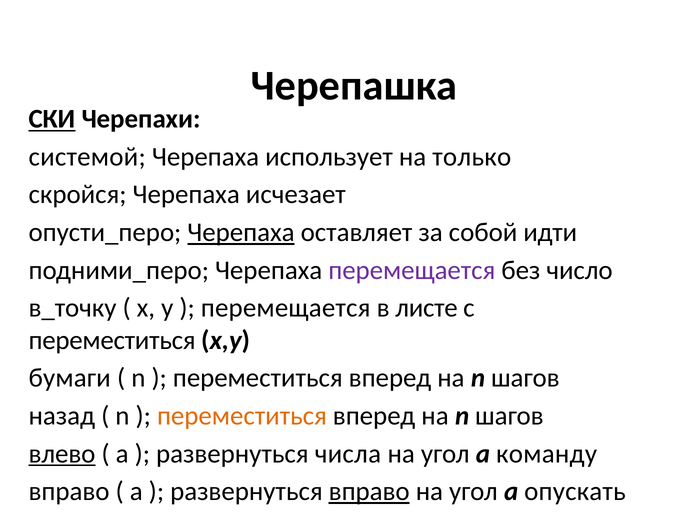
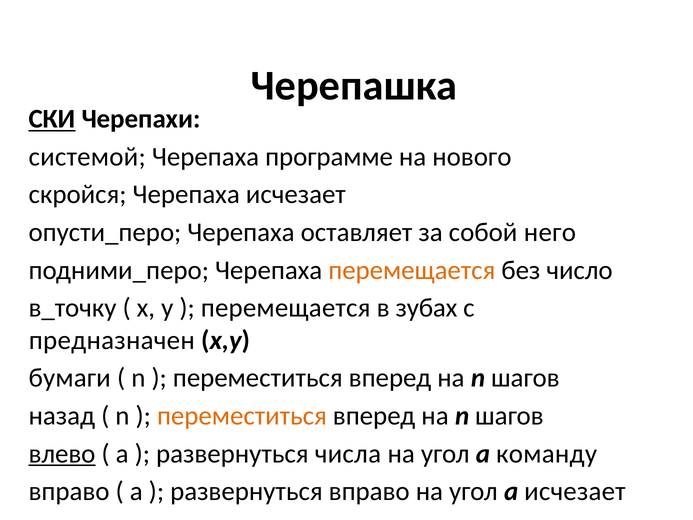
использует: использует -> программе (329, 157)
только: только -> нового (472, 157)
Черепаха underline: present -> none (241, 232)
идти: идти -> него (550, 232)
перемещается colour: purple -> orange (412, 270)
листе: листе -> зубах (426, 308)
переместиться: переместиться -> предназначен (112, 340)
вправо underline: present -> none (369, 491)
a опускать: опускать -> исчезает (575, 491)
